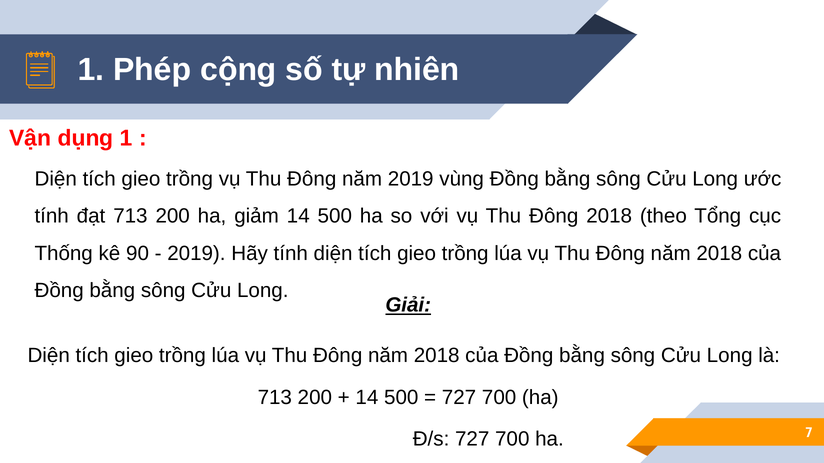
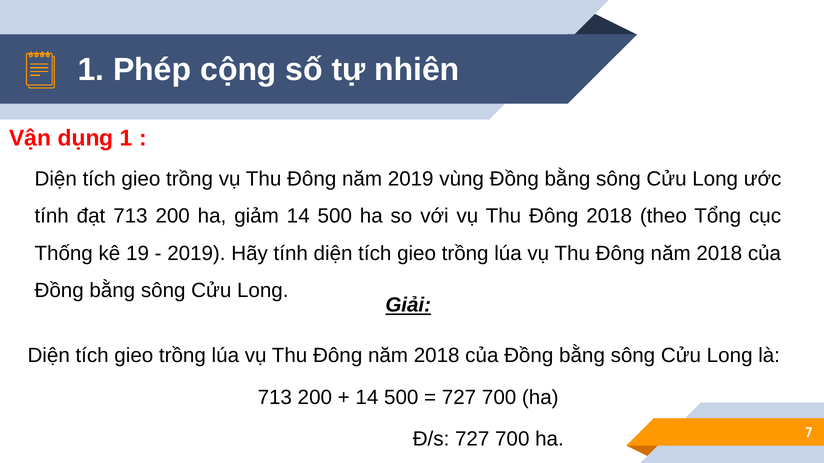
90: 90 -> 19 (138, 254)
